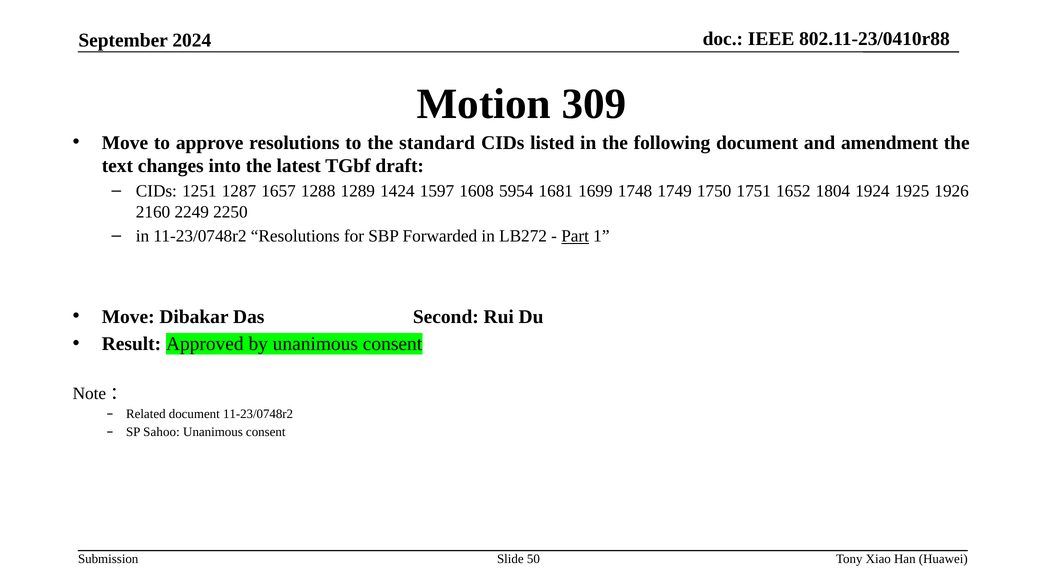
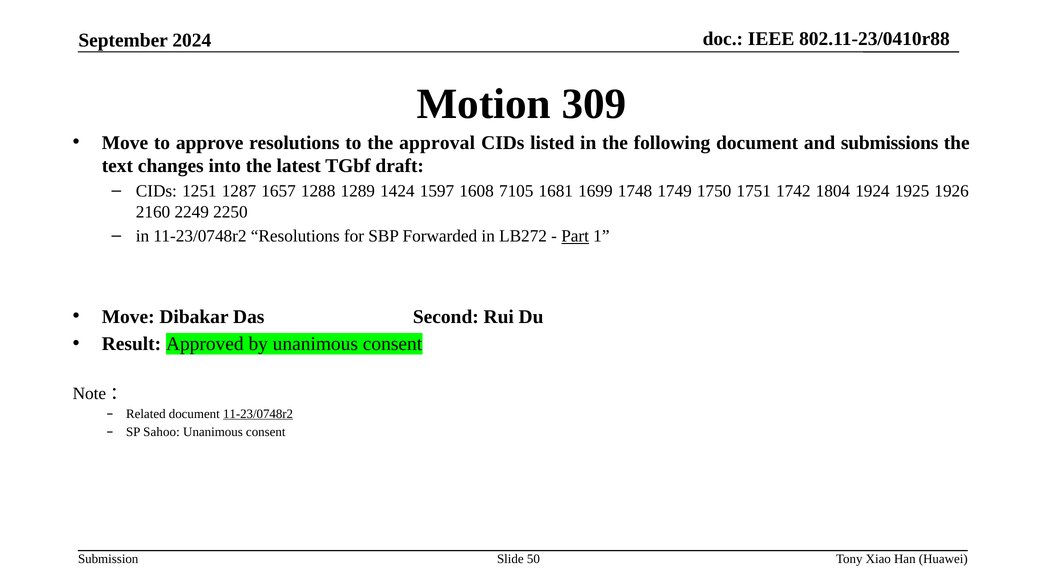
standard: standard -> approval (437, 143)
amendment: amendment -> submissions (890, 143)
5954: 5954 -> 7105 (516, 191)
1652: 1652 -> 1742 (793, 191)
11-23/0748r2 underline: none -> present (258, 414)
